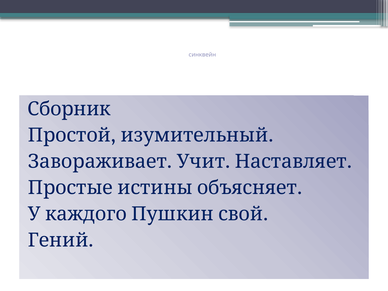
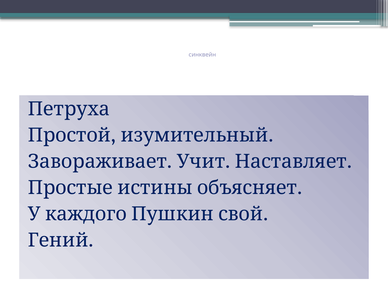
Сборник: Сборник -> Петруха (69, 109)
